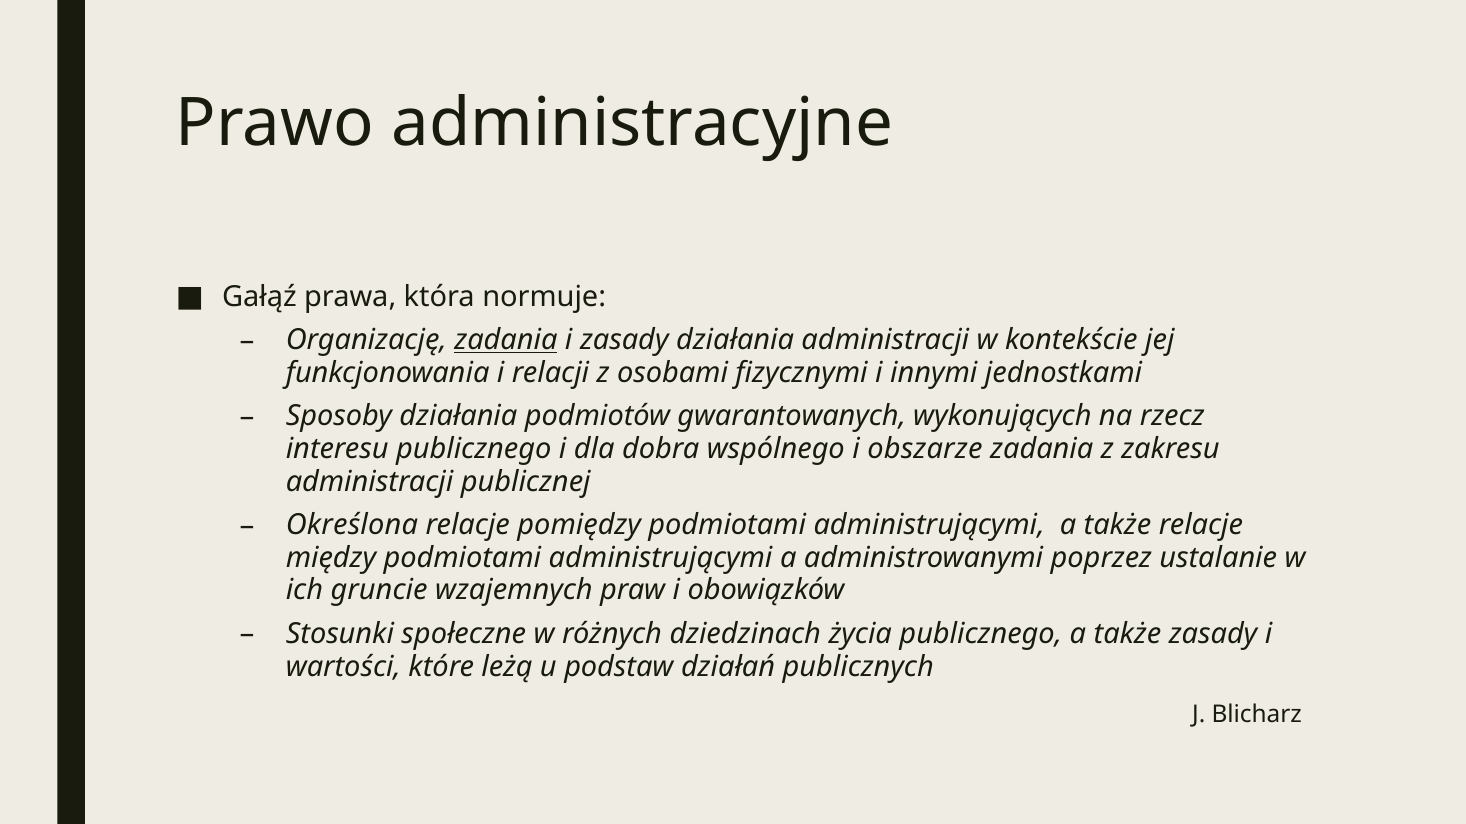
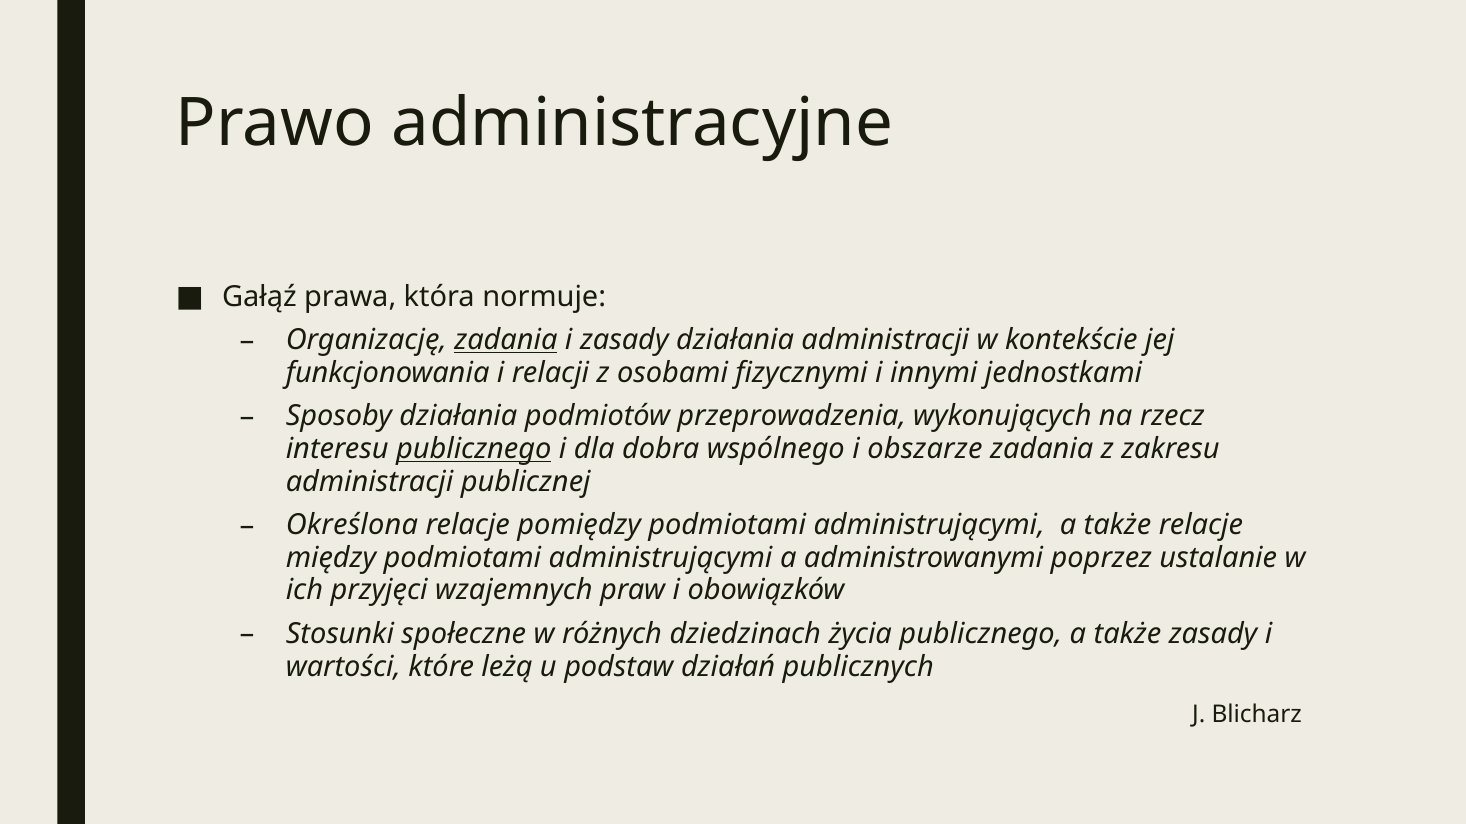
gwarantowanych: gwarantowanych -> przeprowadzenia (792, 417)
publicznego underline: none -> present (474, 449)
gruncie: gruncie -> przyjęci (379, 591)
